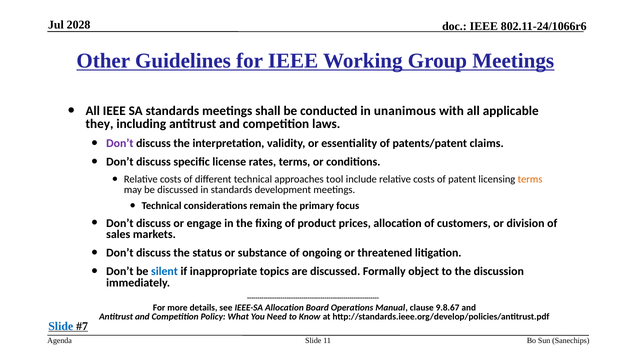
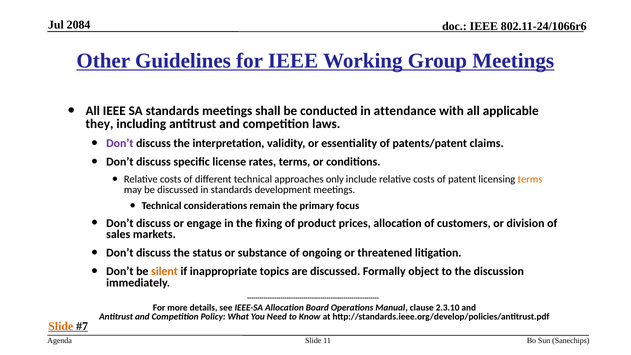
2028: 2028 -> 2084 (79, 25)
unanimous: unanimous -> attendance (405, 111)
tool: tool -> only (335, 179)
silent colour: blue -> orange (165, 271)
9.8.67: 9.8.67 -> 2.3.10 (448, 308)
Slide colour: blue -> orange (61, 326)
